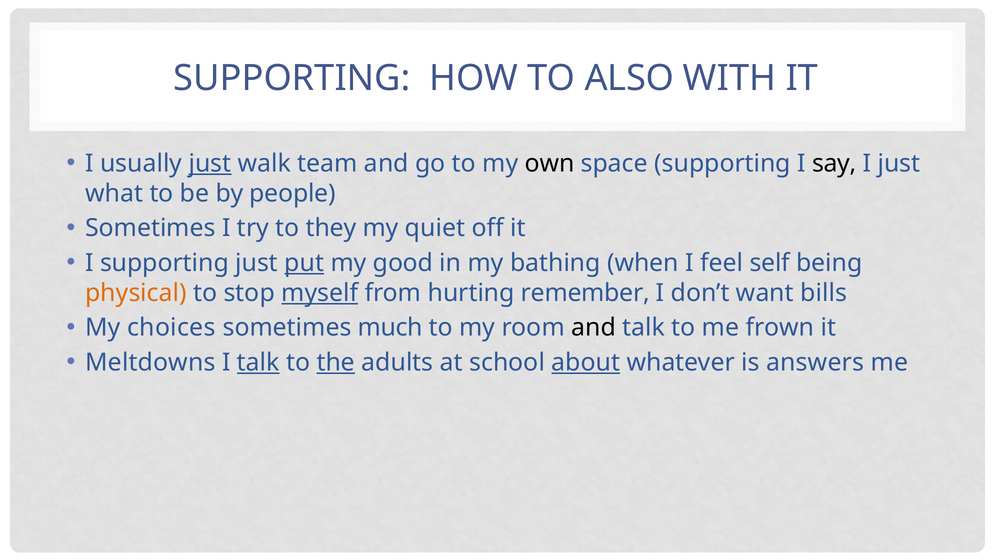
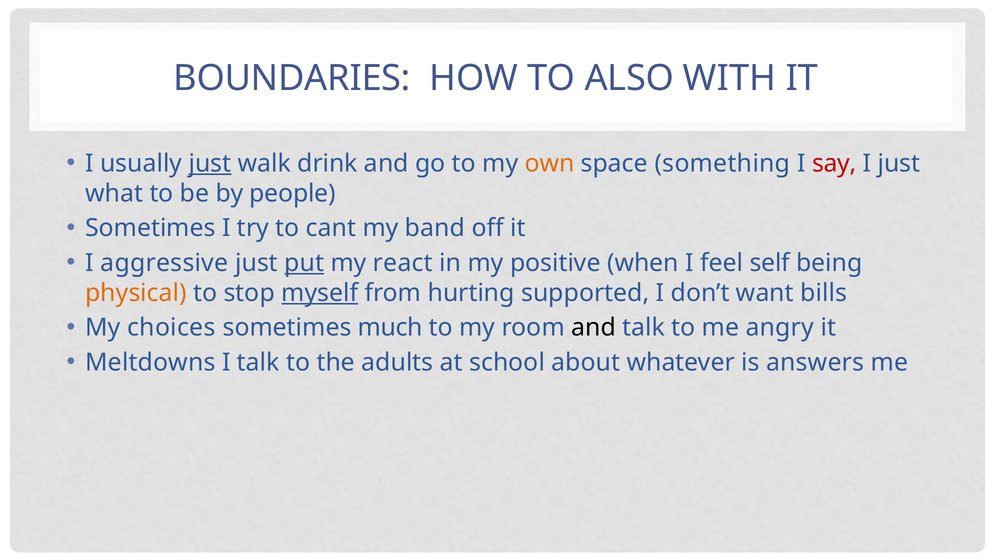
SUPPORTING: SUPPORTING -> BOUNDARIES (292, 78)
team: team -> drink (327, 163)
own colour: black -> orange (550, 163)
space supporting: supporting -> something (722, 163)
say colour: black -> red (834, 163)
they: they -> cant (331, 228)
quiet: quiet -> band (435, 228)
I supporting: supporting -> aggressive (164, 263)
good: good -> react (403, 263)
bathing: bathing -> positive (555, 263)
remember: remember -> supported (585, 293)
frown: frown -> angry (780, 328)
talk underline: present -> none (258, 362)
the underline: present -> none (336, 362)
about underline: present -> none (586, 362)
